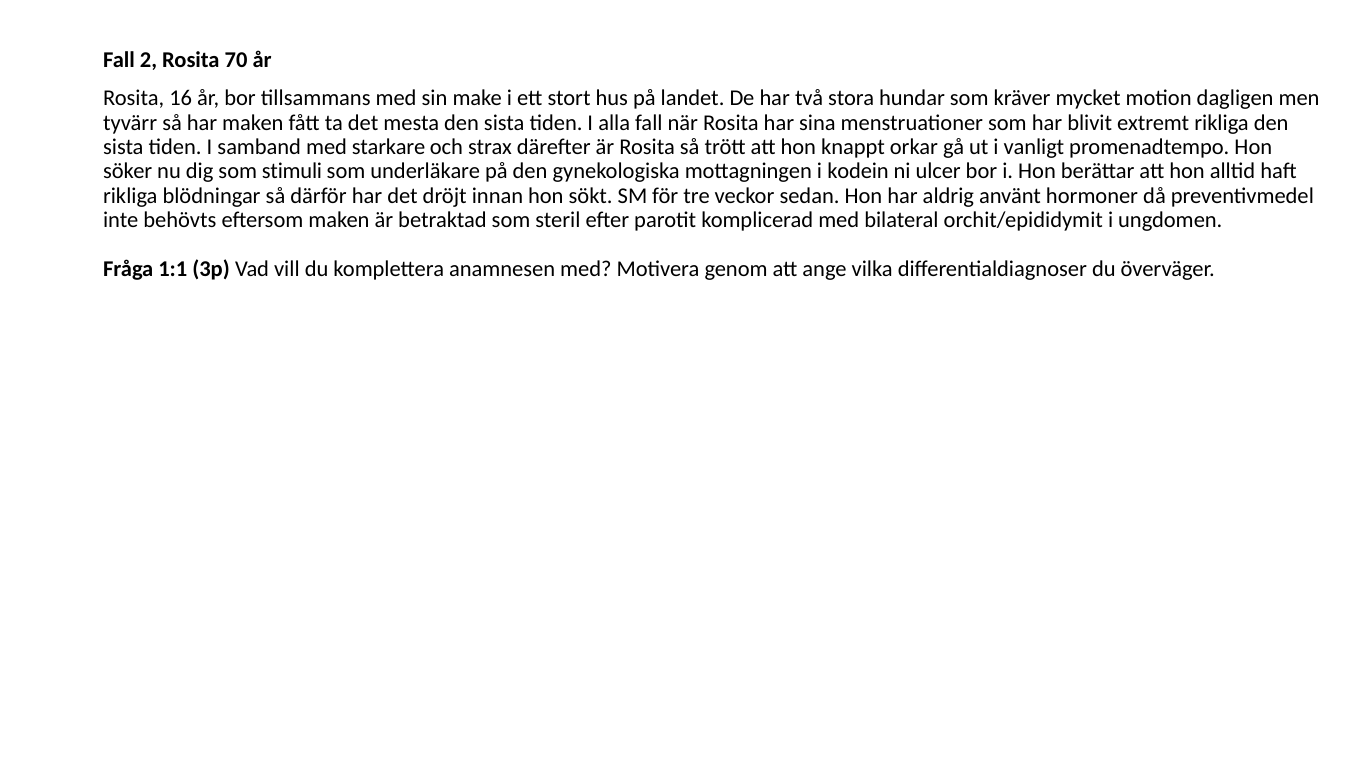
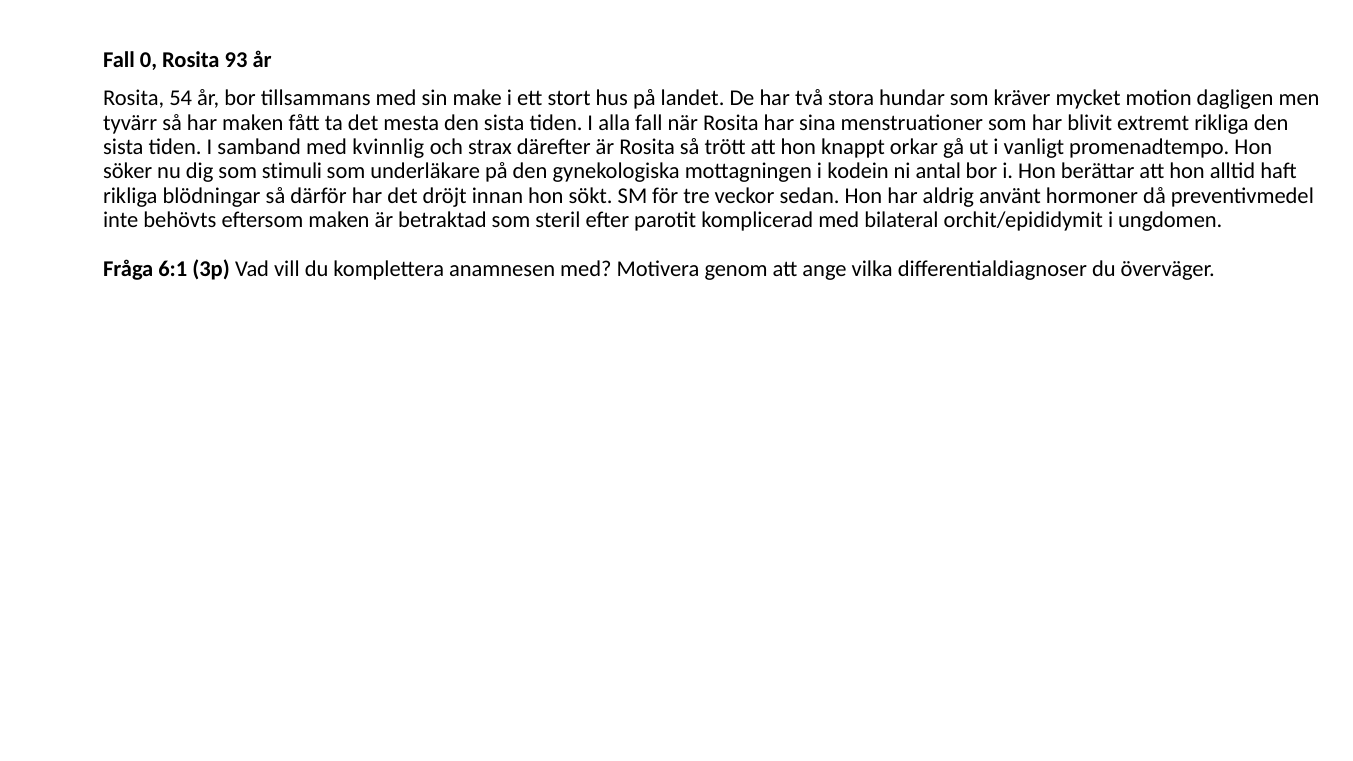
2: 2 -> 0 (149, 60)
70: 70 -> 93 (236, 60)
16: 16 -> 54 (181, 98)
starkare: starkare -> kvinnlig (388, 147)
ulcer: ulcer -> antal (938, 171)
1:1: 1:1 -> 6:1 (173, 269)
